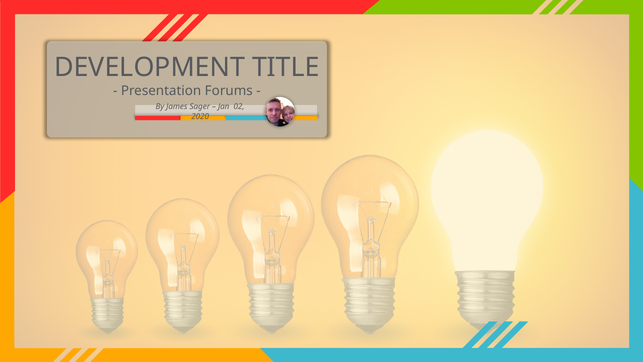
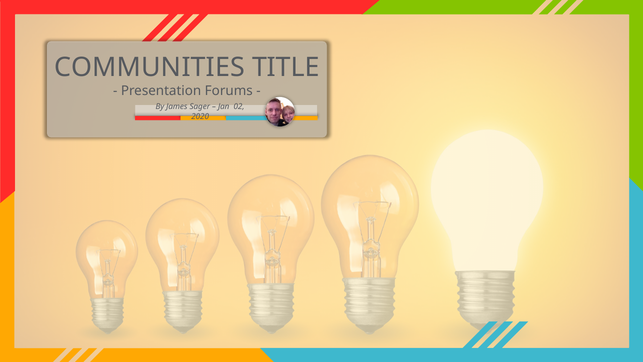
DEVELOPMENT: DEVELOPMENT -> COMMUNITIES (149, 67)
